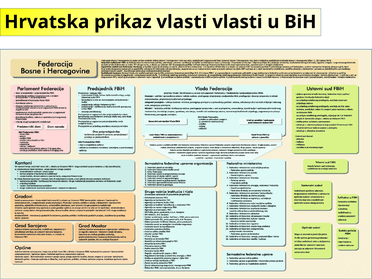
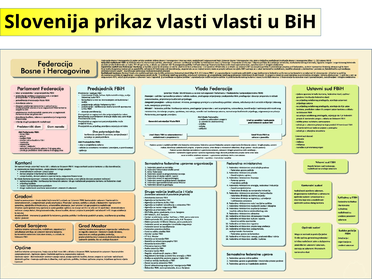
Hrvatska: Hrvatska -> Slovenija (47, 22)
